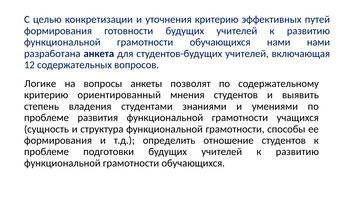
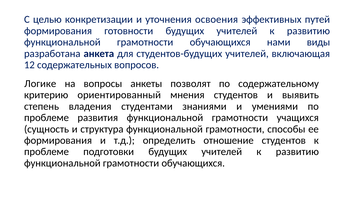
уточнения критерию: критерию -> освоения (217, 19)
нами нами: нами -> виды (318, 42)
